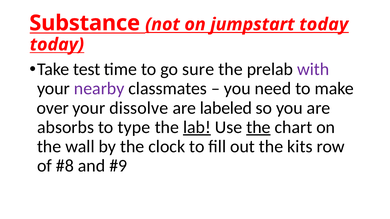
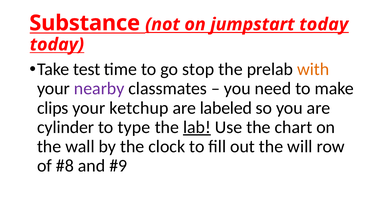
sure: sure -> stop (198, 69)
with colour: purple -> orange (313, 69)
over: over -> clips (53, 108)
dissolve: dissolve -> ketchup (139, 108)
absorbs: absorbs -> cylinder (66, 127)
the underline: present -> none (258, 127)
kits: kits -> will (300, 147)
